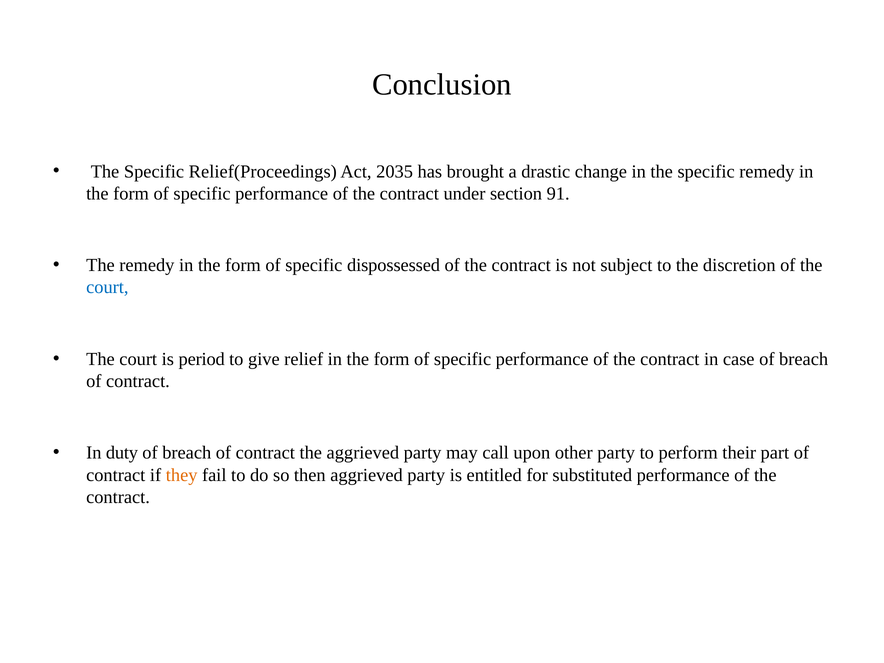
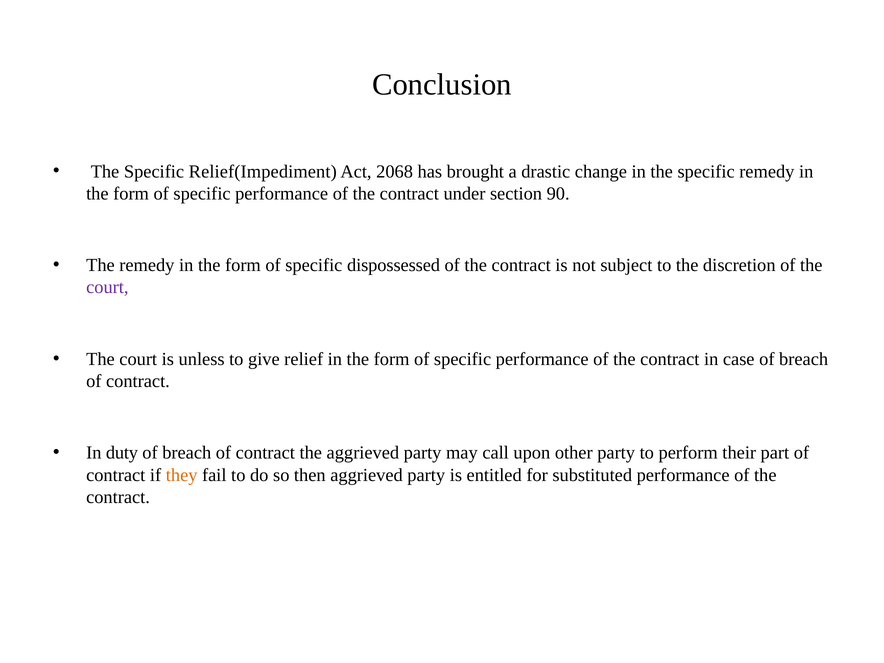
Relief(Proceedings: Relief(Proceedings -> Relief(Impediment (263, 171)
2035: 2035 -> 2068 (395, 171)
91: 91 -> 90 (558, 194)
court colour: blue -> purple (107, 287)
period: period -> unless (202, 359)
